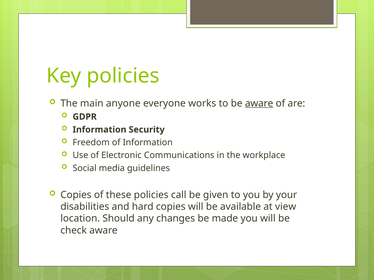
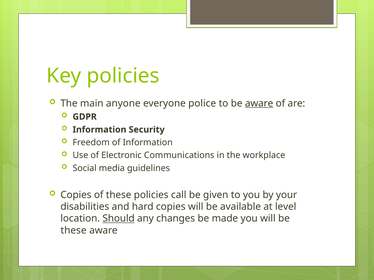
works: works -> police (202, 104)
view: view -> level (286, 207)
Should underline: none -> present (119, 219)
check: check -> these (74, 231)
